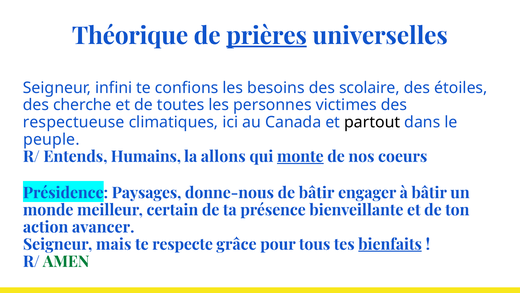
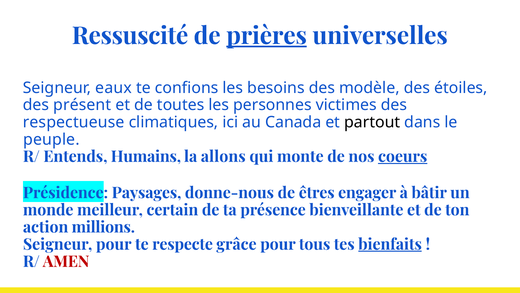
Théorique: Théorique -> Ressuscité (130, 36)
infini: infini -> eaux (114, 88)
scolaire: scolaire -> modèle (369, 88)
cherche: cherche -> présent (82, 105)
monte underline: present -> none (300, 156)
coeurs underline: none -> present (403, 156)
de bâtir: bâtir -> êtres (317, 193)
avancer: avancer -> millions (103, 227)
Seigneur mais: mais -> pour (114, 244)
AMEN colour: green -> red (66, 261)
